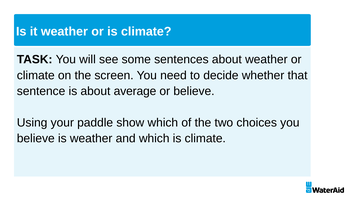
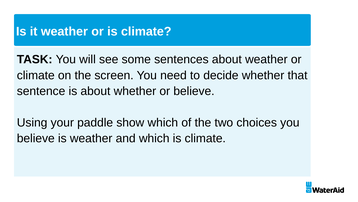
about average: average -> whether (135, 91)
